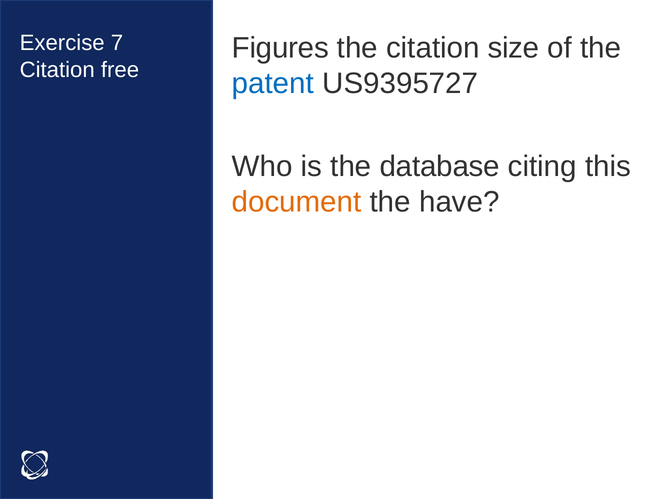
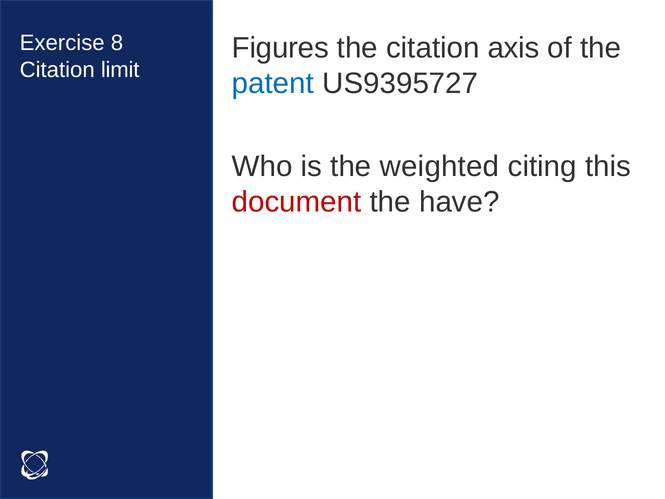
7: 7 -> 8 (117, 43)
size: size -> axis (514, 48)
free: free -> limit (120, 70)
database: database -> weighted (440, 166)
document colour: orange -> red (297, 202)
